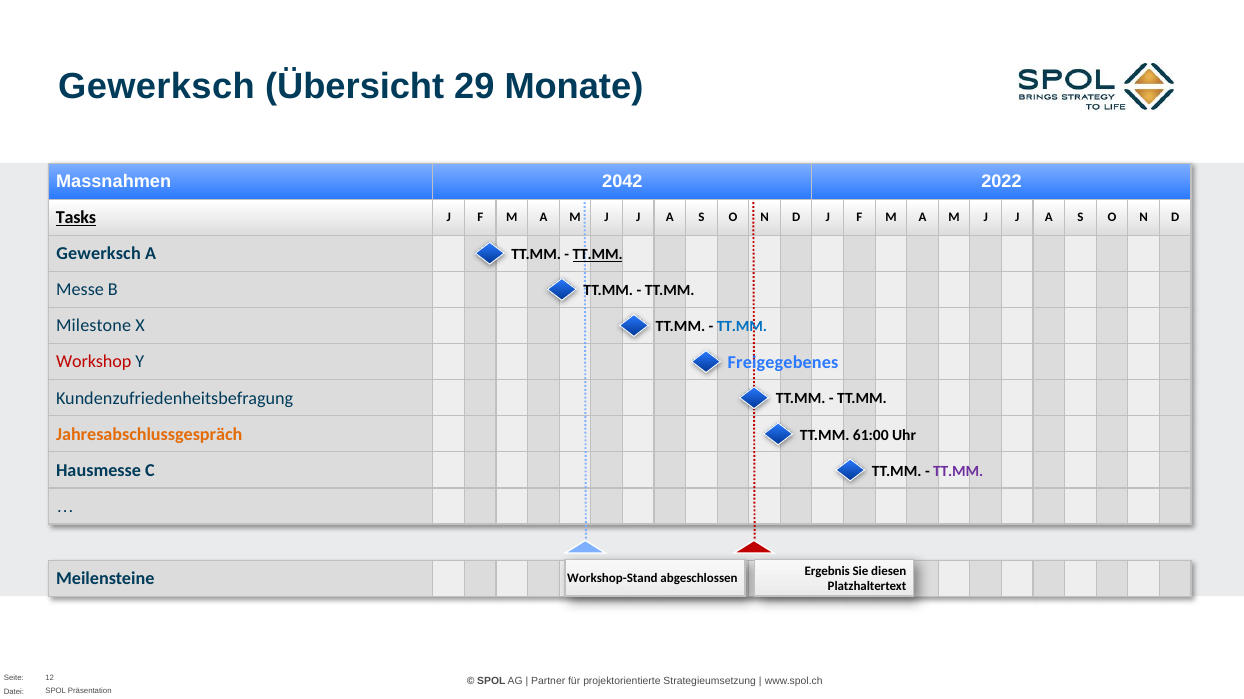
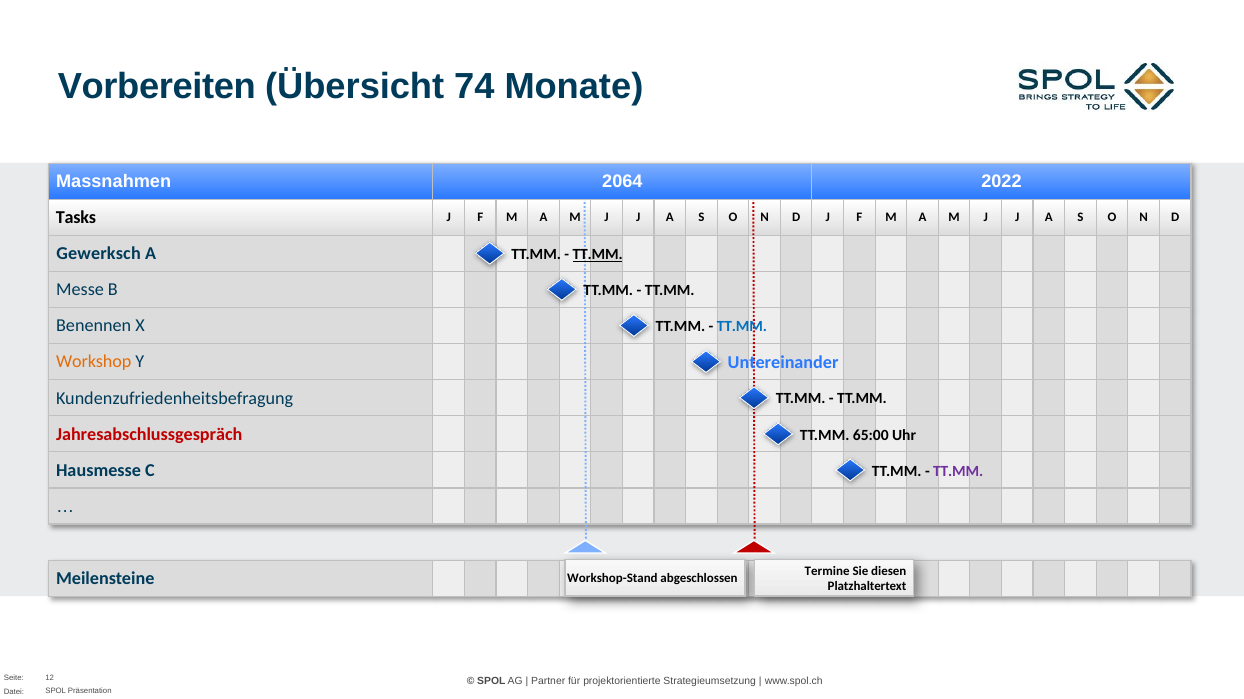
Gewerksch: Gewerksch -> Vorbereiten (157, 87)
29: 29 -> 74 (474, 87)
2042: 2042 -> 2064 (622, 182)
Tasks underline: present -> none (76, 218)
Milestone: Milestone -> Benennen (94, 326)
Workshop colour: red -> orange (94, 362)
Freigegebenes: Freigegebenes -> Untereinander (783, 363)
Jahresabschlussgespräch colour: orange -> red (149, 435)
61:00: 61:00 -> 65:00 (871, 435)
Ergebnis: Ergebnis -> Termine (827, 572)
